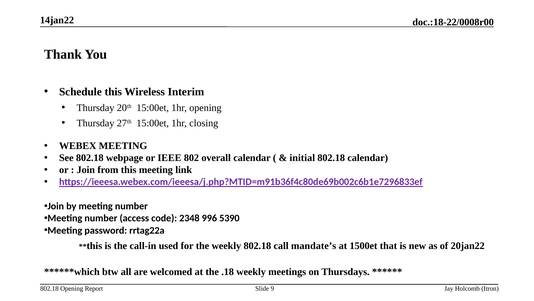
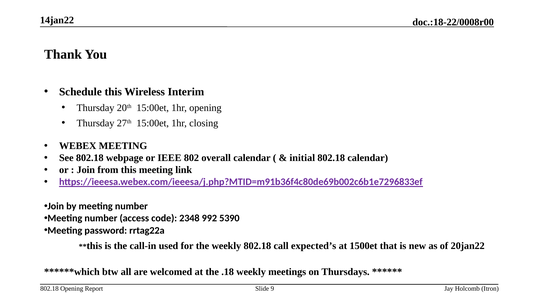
996: 996 -> 992 (209, 218)
mandate’s: mandate’s -> expected’s (314, 245)
